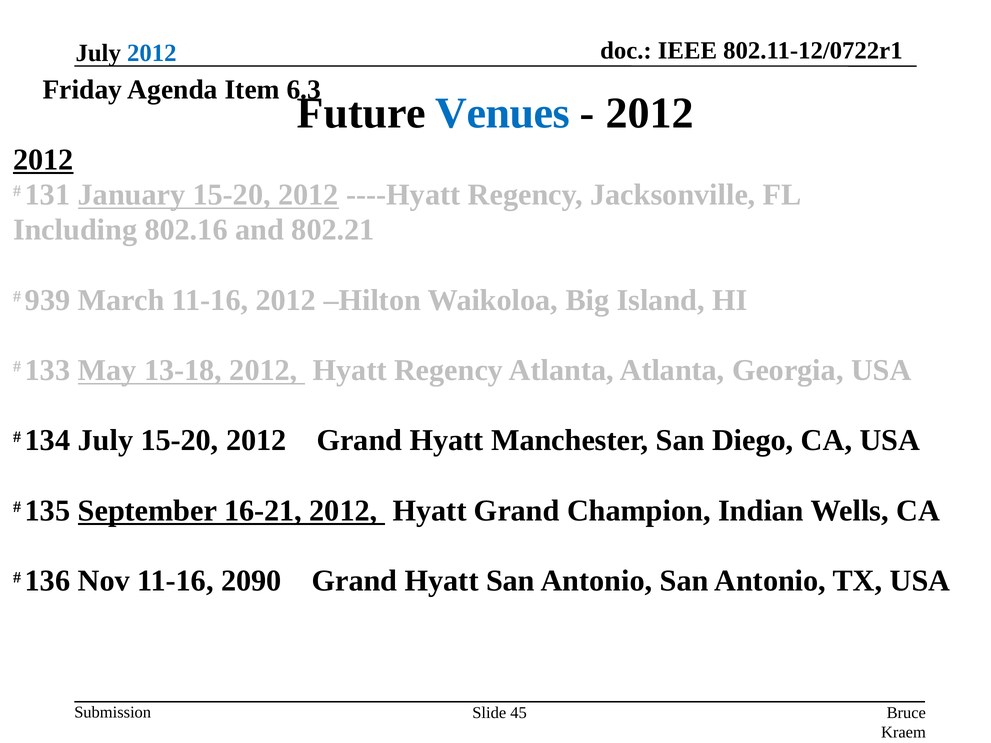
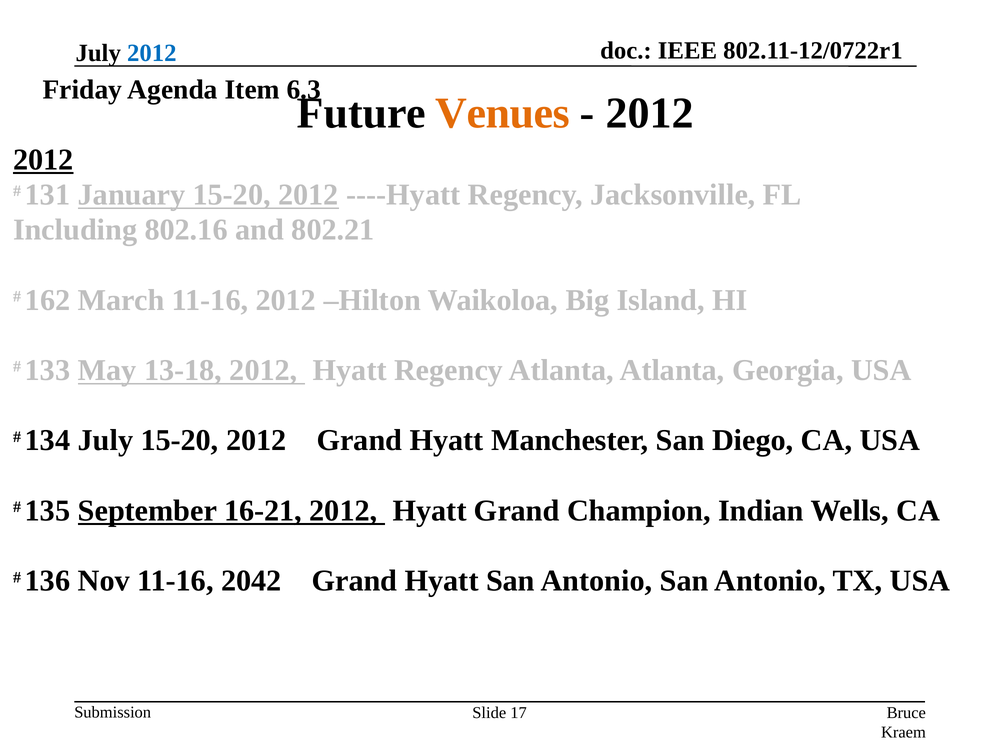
Venues colour: blue -> orange (503, 113)
939: 939 -> 162 (48, 300)
2090: 2090 -> 2042 (251, 581)
45: 45 -> 17 (519, 713)
